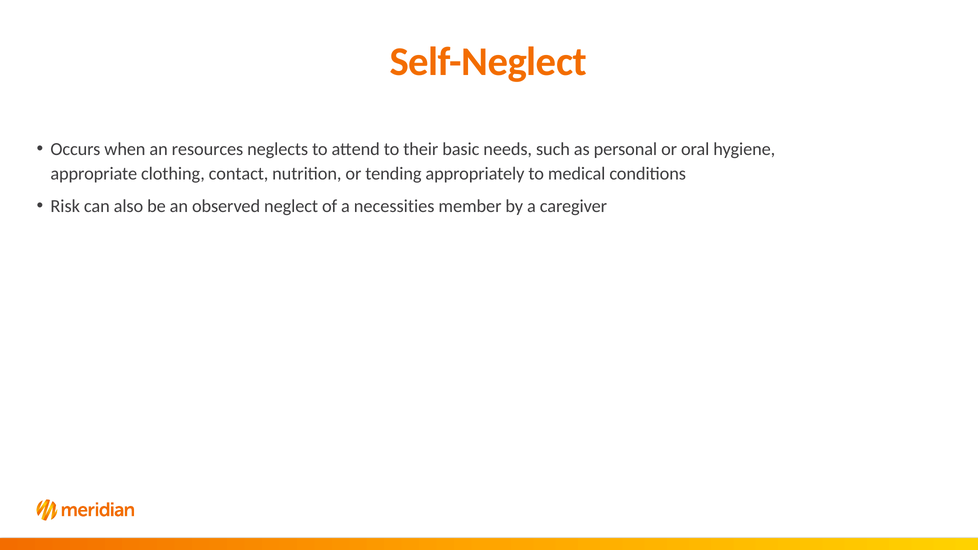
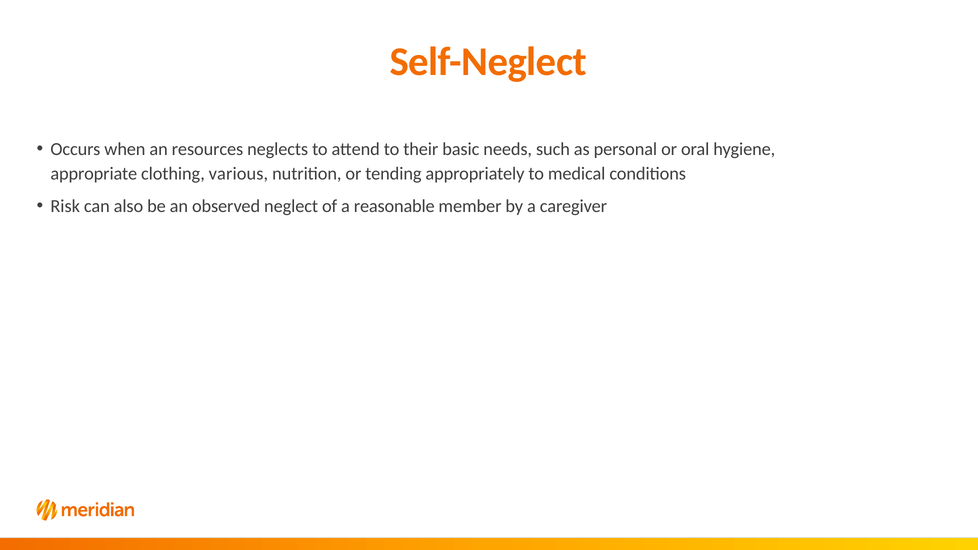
contact: contact -> various (238, 174)
necessities: necessities -> reasonable (394, 206)
